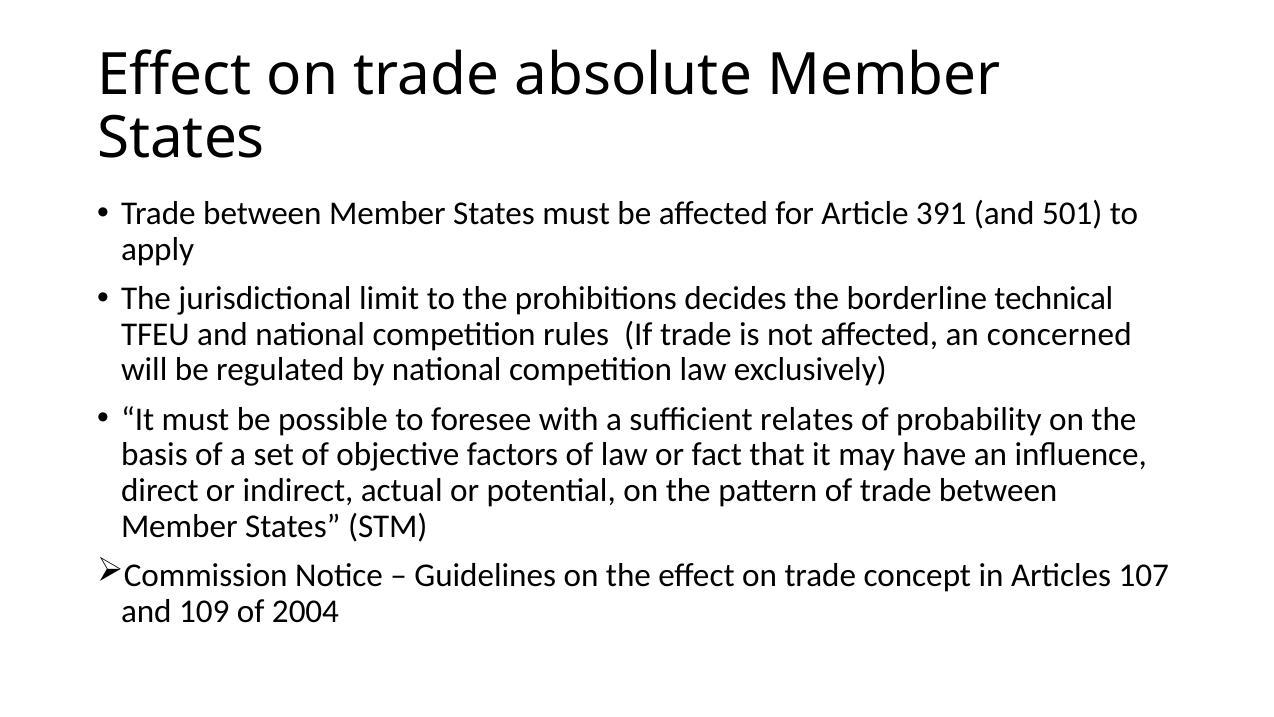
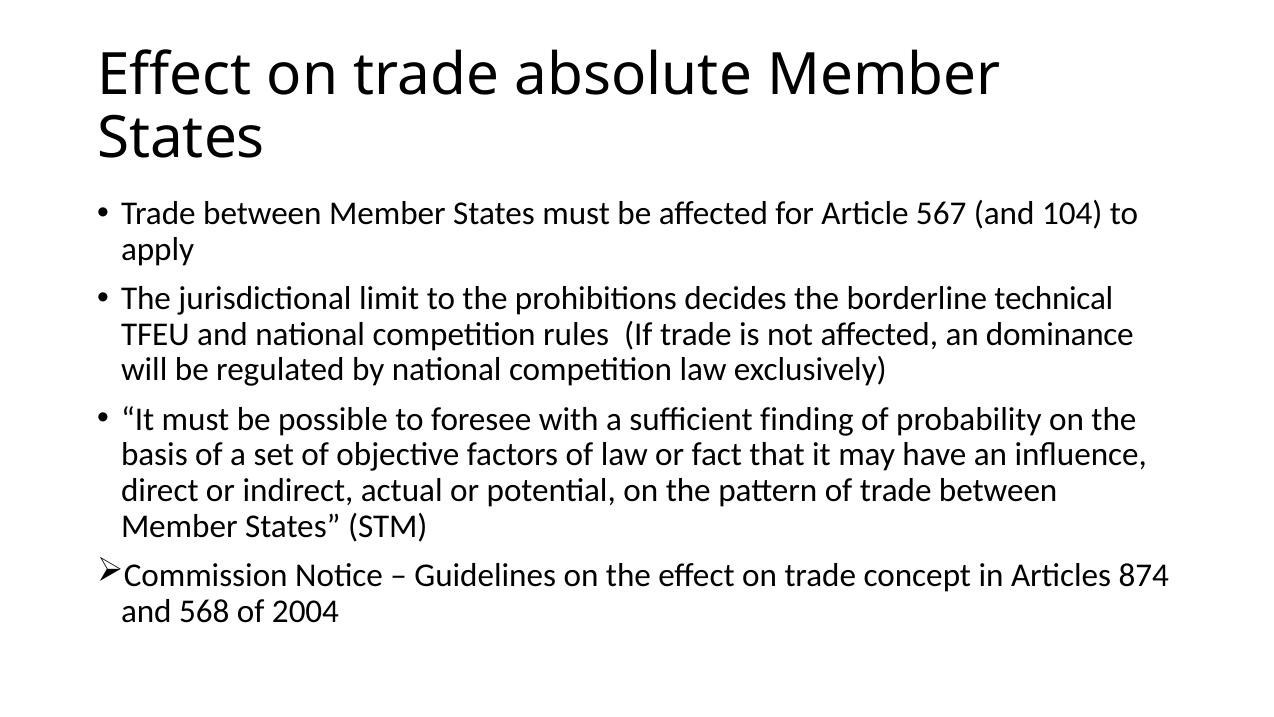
391: 391 -> 567 (941, 213)
501: 501 -> 104 (1072, 213)
concerned: concerned -> dominance (1060, 334)
relates: relates -> finding (807, 419)
107: 107 -> 874 (1144, 575)
109: 109 -> 568 (204, 611)
